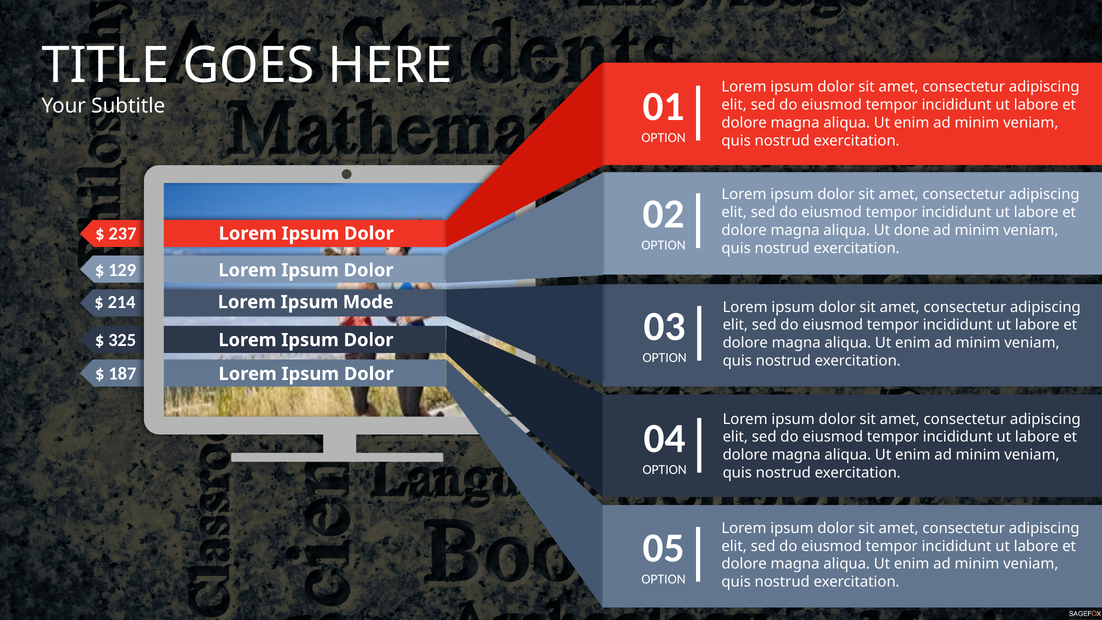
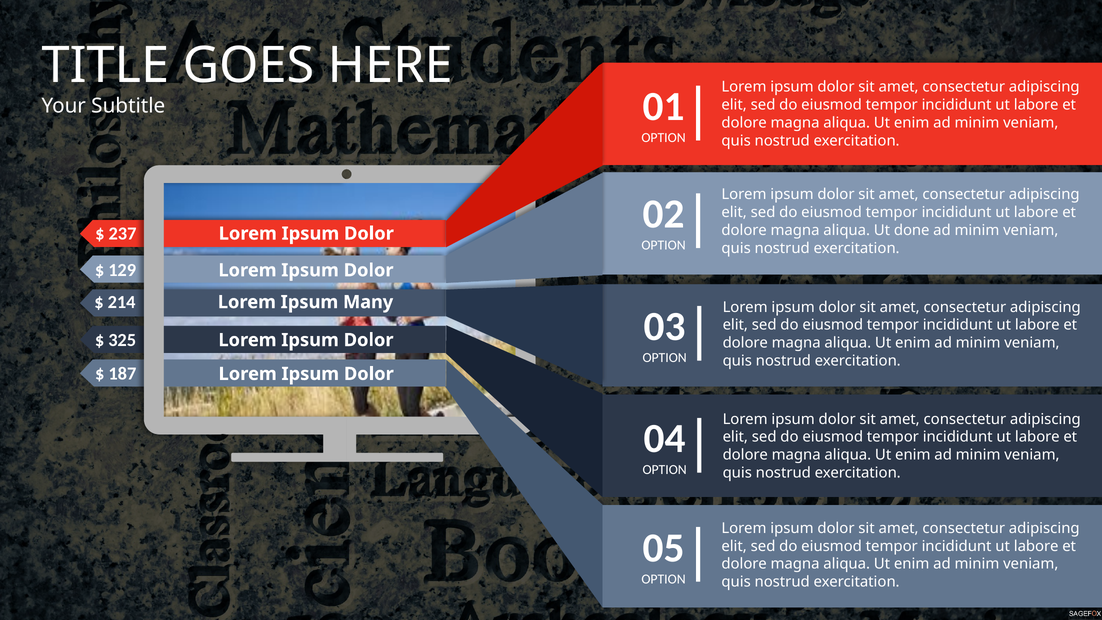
Mode: Mode -> Many (368, 302)
